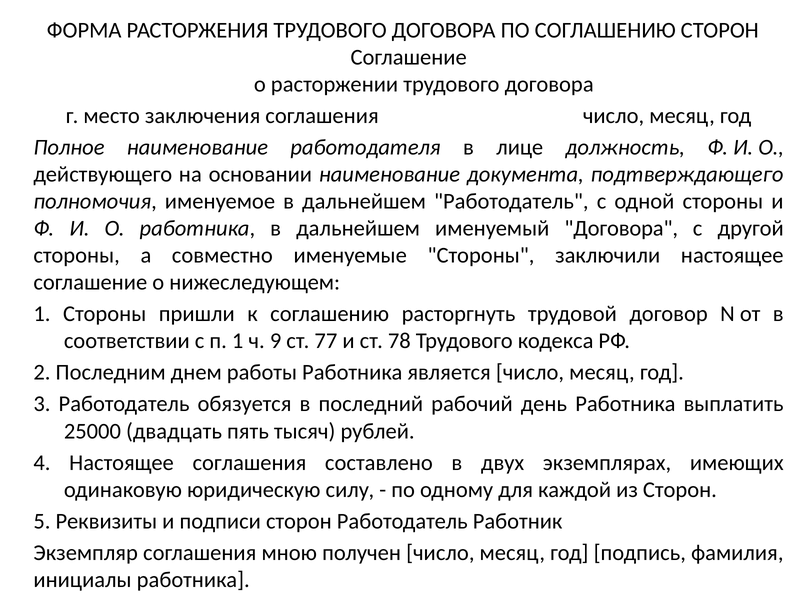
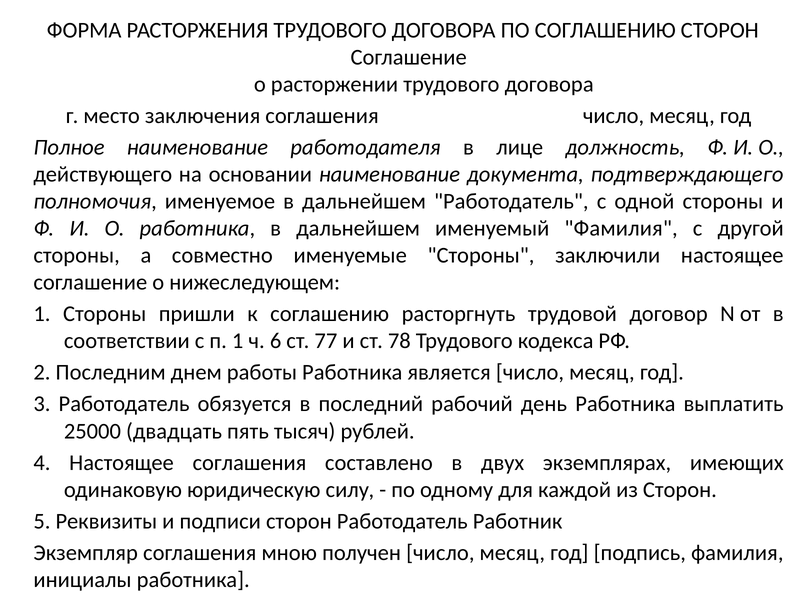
именуемый Договора: Договора -> Фамилия (621, 228)
9: 9 -> 6 (276, 341)
